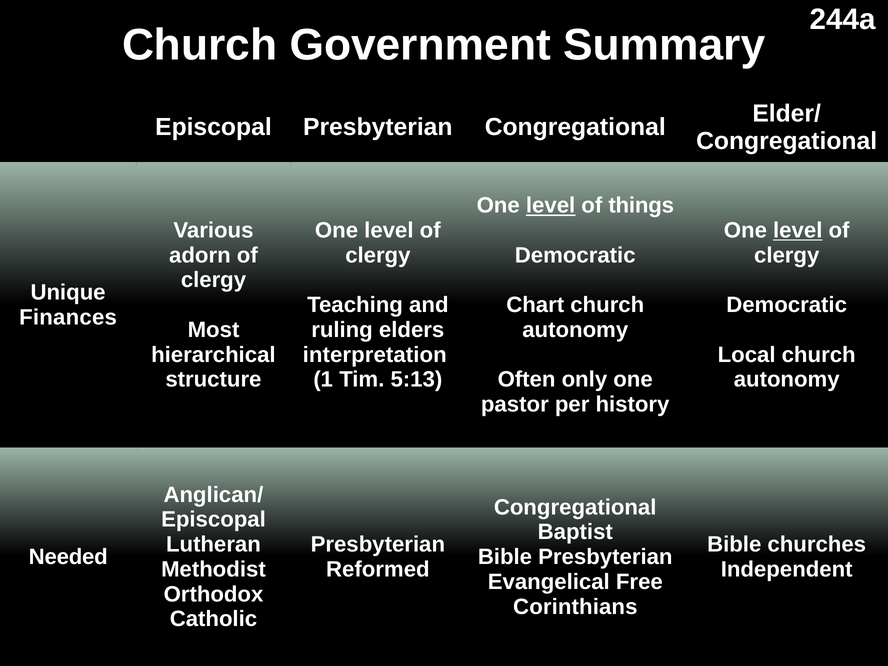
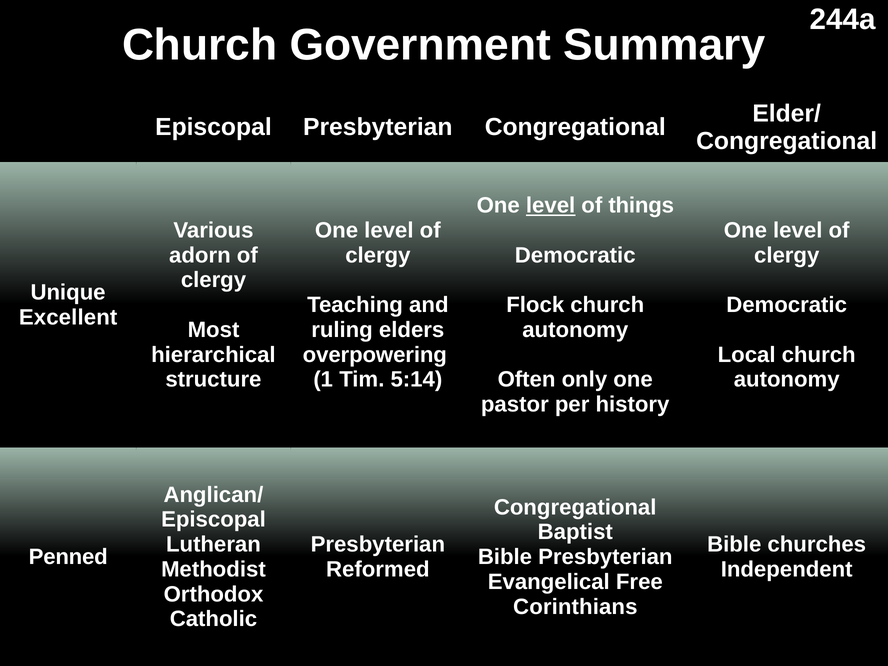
level underline: present -> none (798, 230)
Chart: Chart -> Flock (535, 305)
Finances: Finances -> Excellent (68, 317)
interpretation: interpretation -> overpowering (375, 355)
5:13: 5:13 -> 5:14 (416, 380)
Needed: Needed -> Penned (68, 557)
